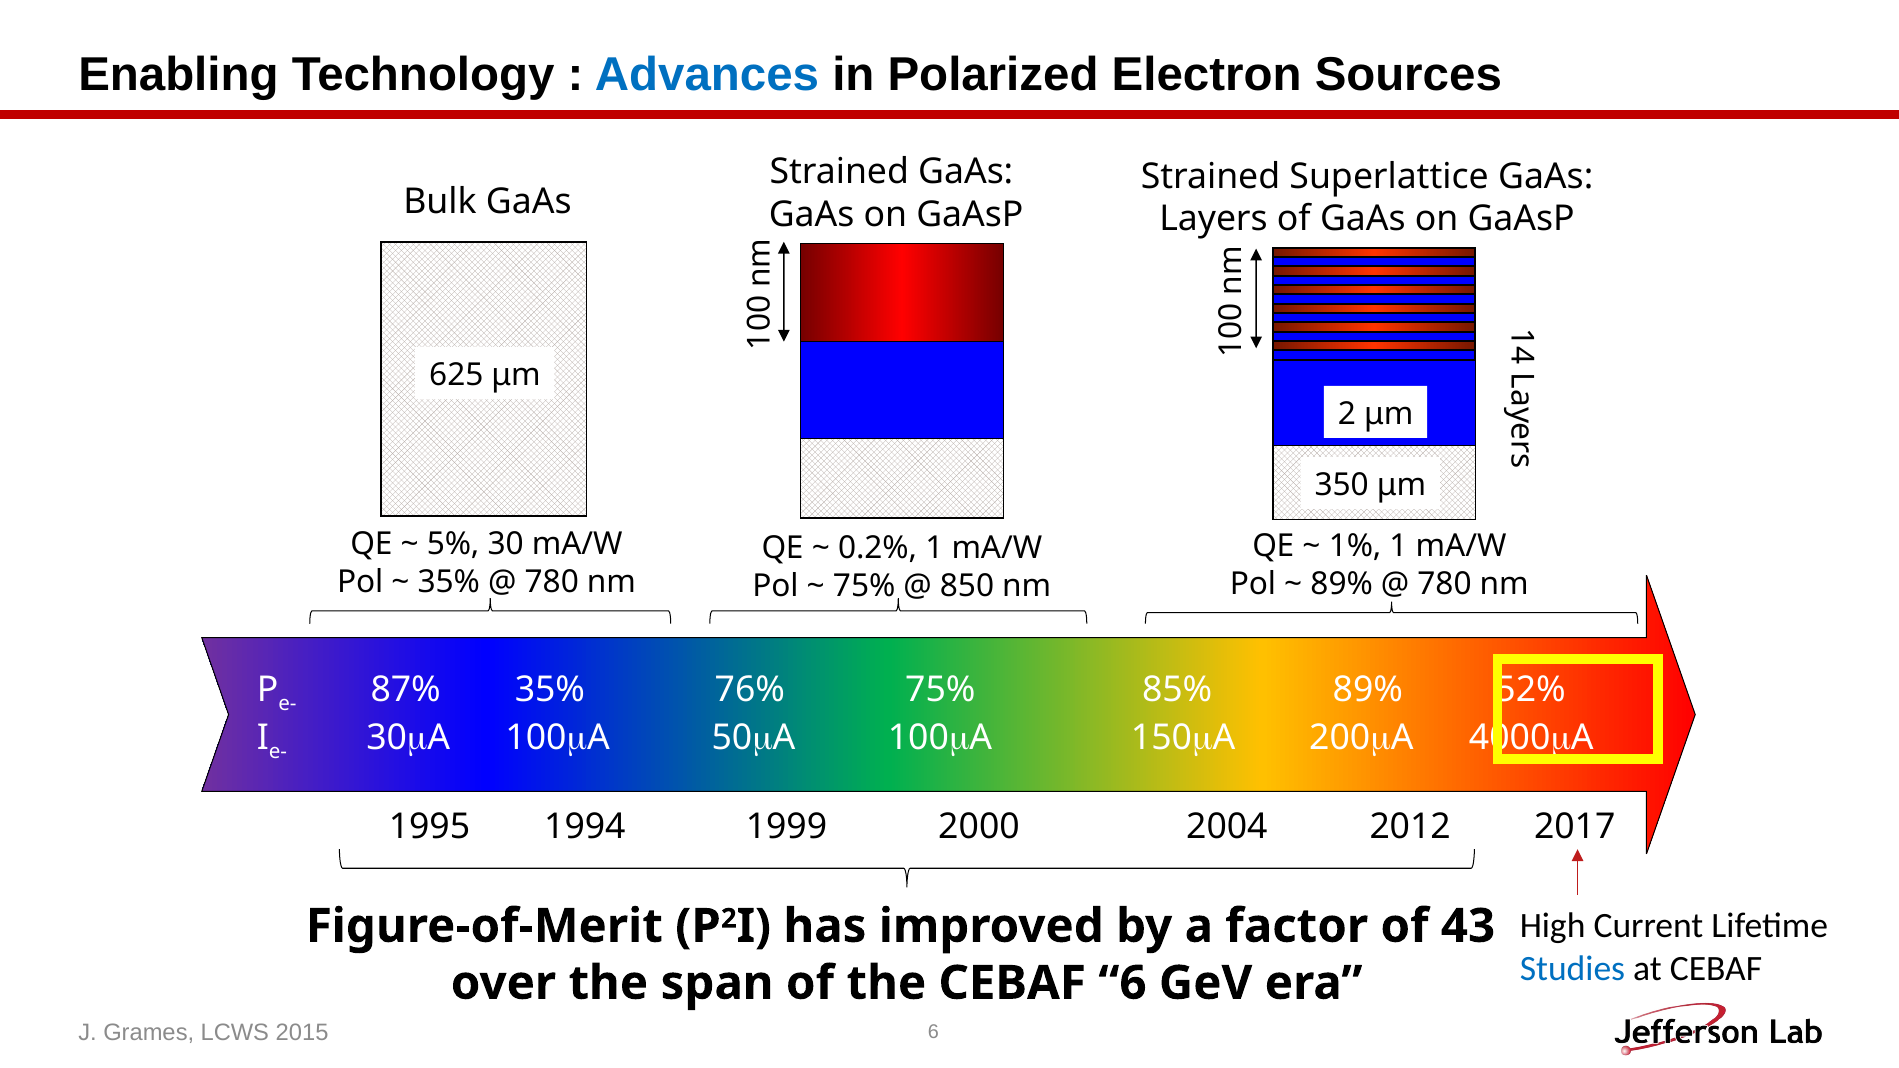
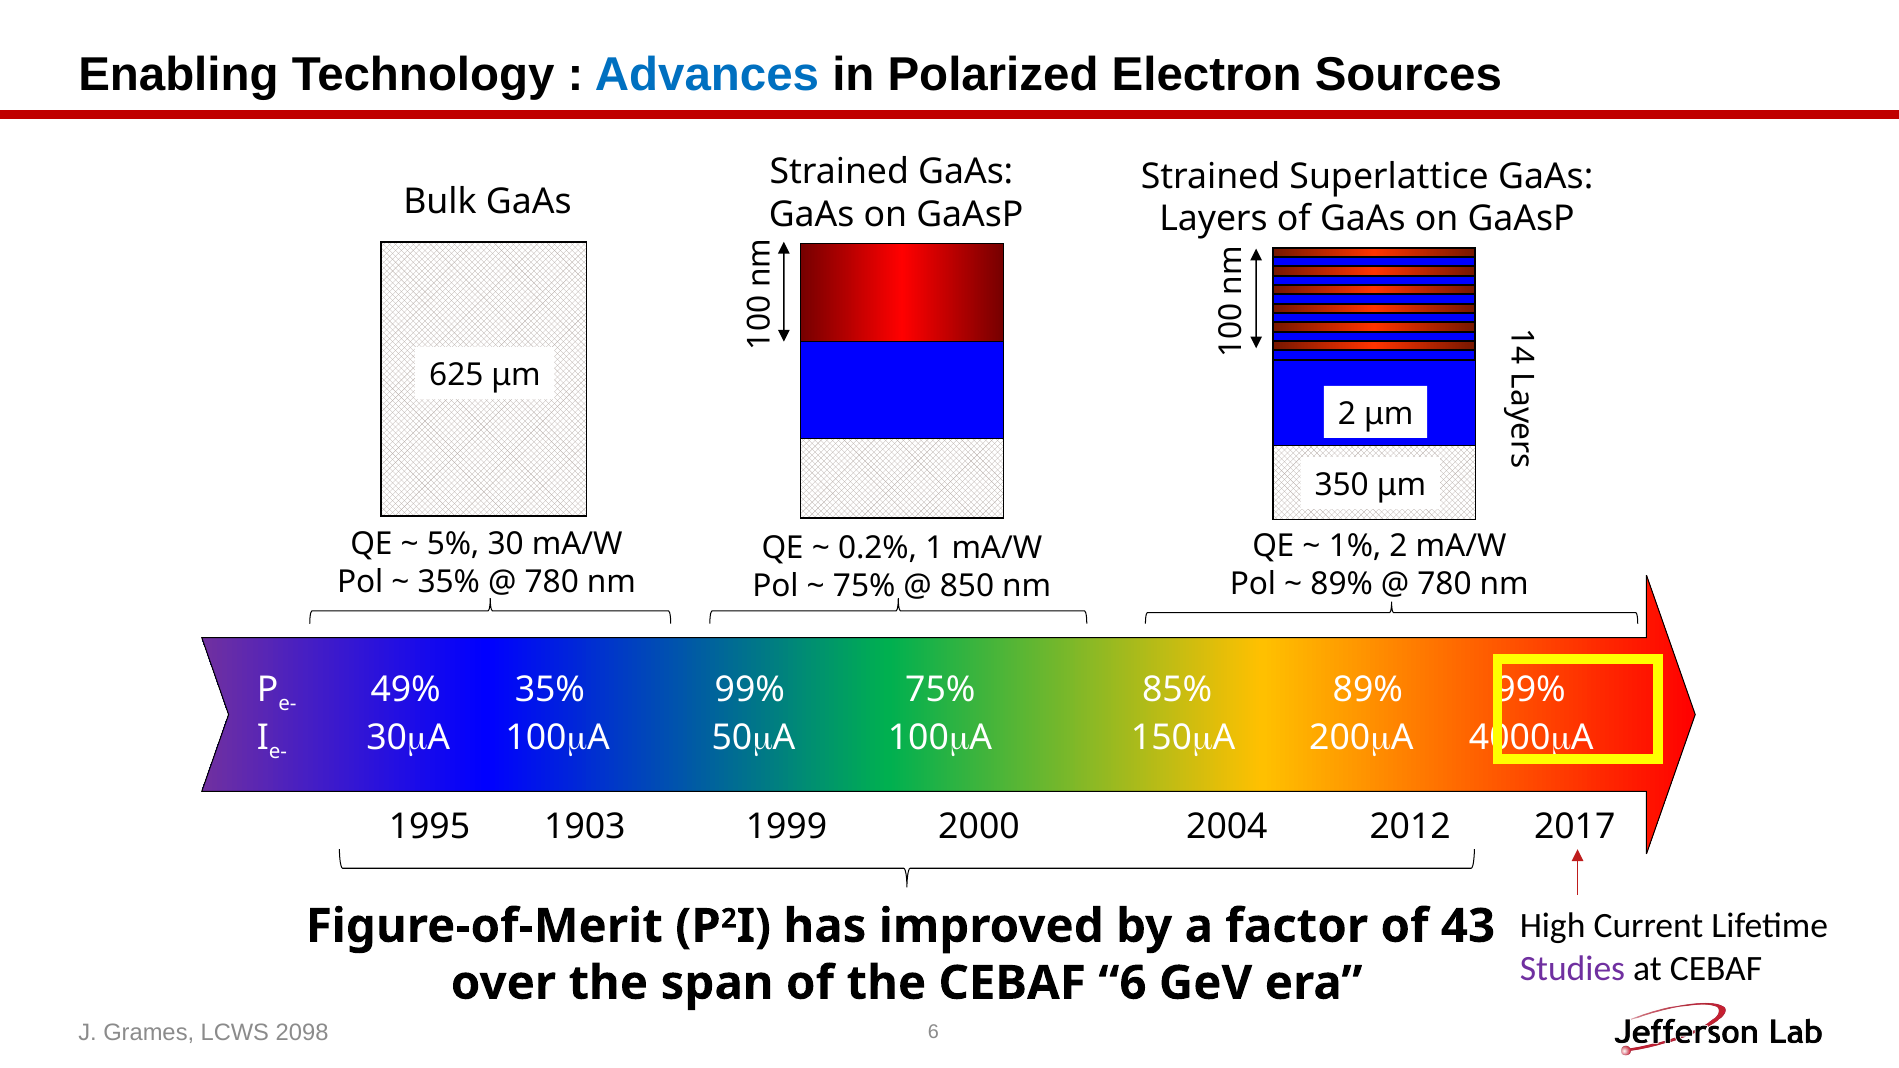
1% 1: 1 -> 2 (1398, 547)
87%: 87% -> 49% (406, 689)
35% 76%: 76% -> 99% (750, 689)
89% 52%: 52% -> 99% (1531, 689)
1994: 1994 -> 1903 (585, 827)
Studies colour: blue -> purple (1572, 969)
2015: 2015 -> 2098 (302, 1033)
